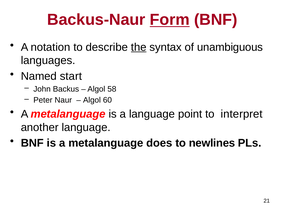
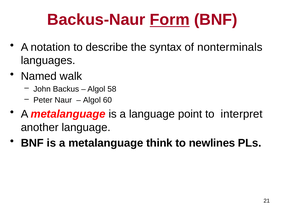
the underline: present -> none (139, 47)
unambiguous: unambiguous -> nonterminals (230, 47)
start: start -> walk (71, 76)
does: does -> think (159, 143)
